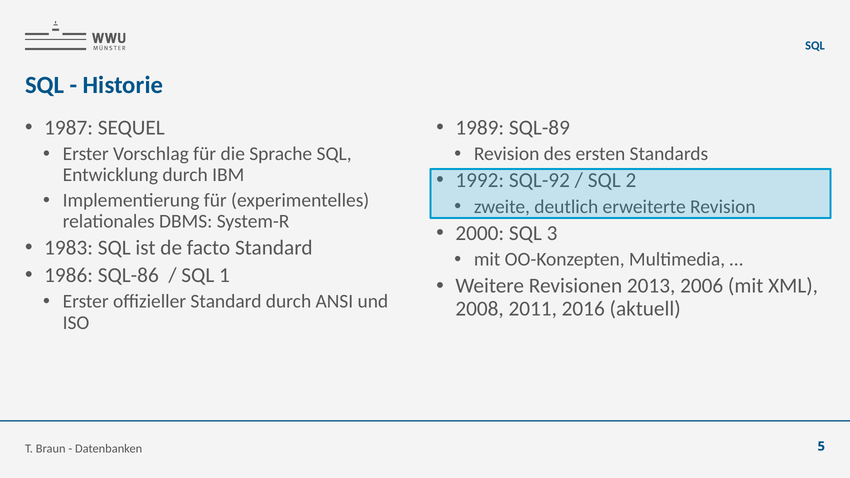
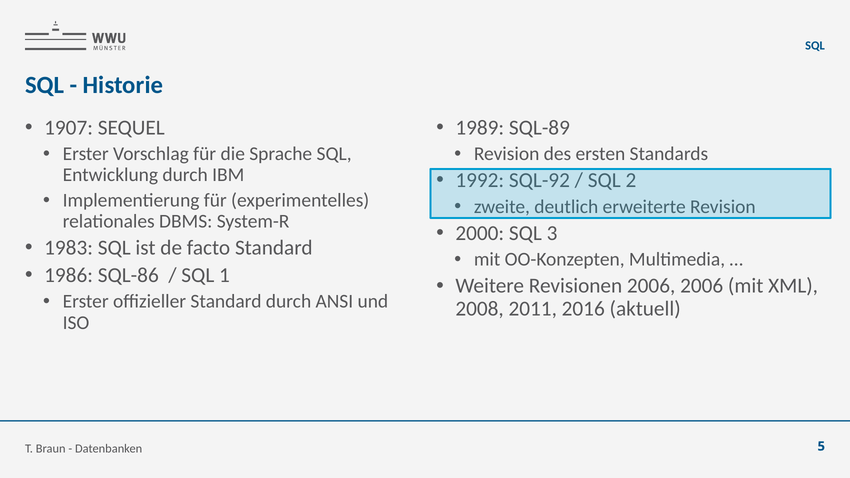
1987: 1987 -> 1907 (69, 128)
Revisionen 2013: 2013 -> 2006 (651, 286)
